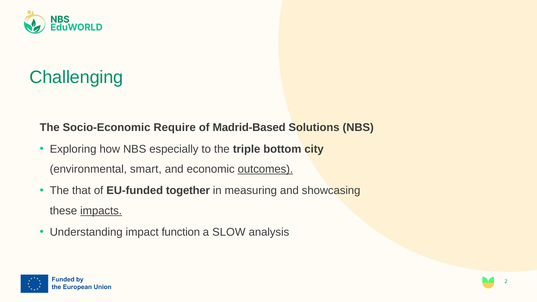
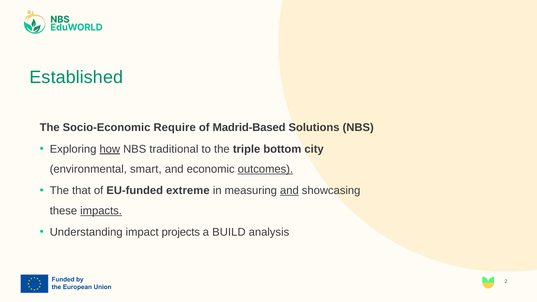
Challenging: Challenging -> Established (76, 77)
how underline: none -> present (110, 149)
especially: especially -> traditional (174, 149)
together: together -> extreme (188, 191)
and underline: none -> present (289, 191)
function: function -> projects (181, 232)
SLOW: SLOW -> BUILD (229, 232)
